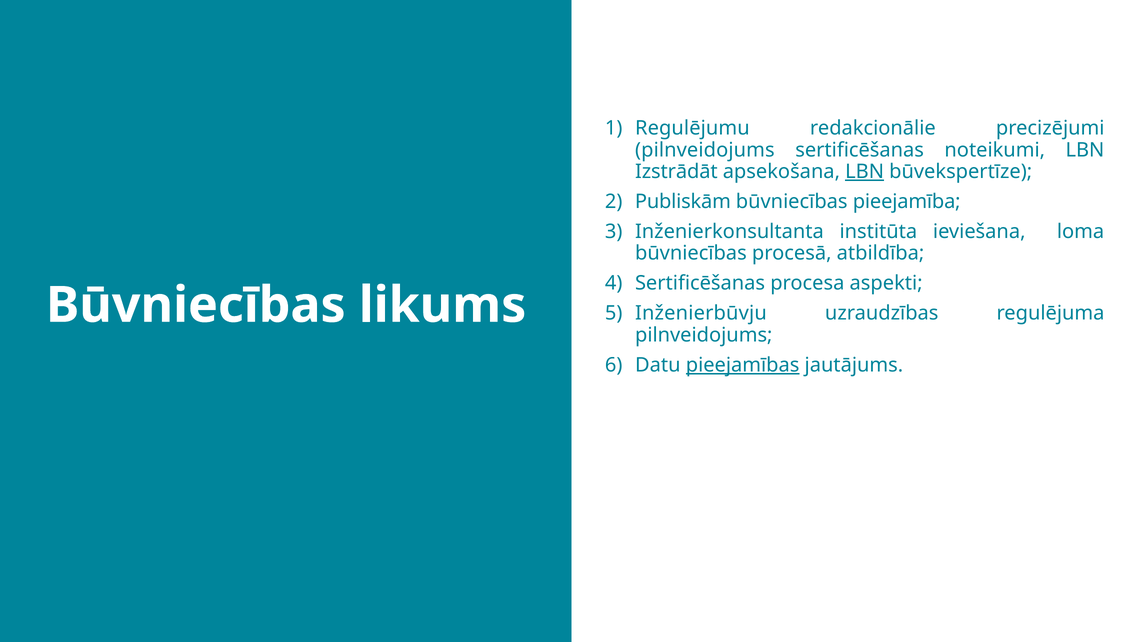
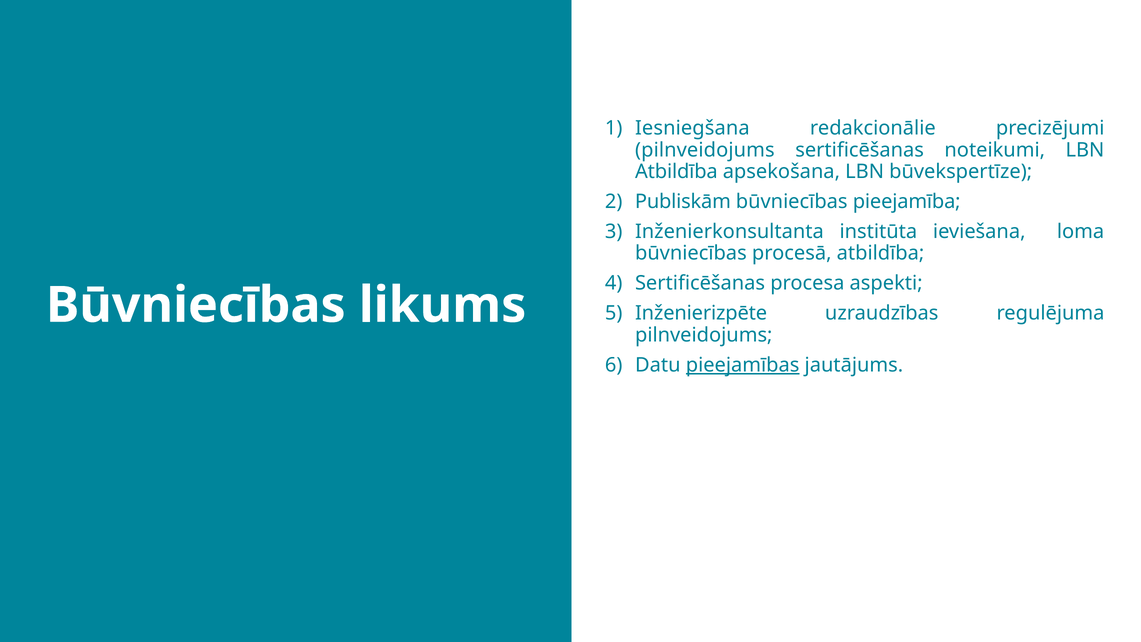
Regulējumu: Regulējumu -> Iesniegšana (692, 128)
Izstrādāt: Izstrādāt -> Atbildība (676, 172)
LBN underline: present -> none (865, 172)
Inženierbūvju: Inženierbūvju -> Inženierizpēte (701, 313)
